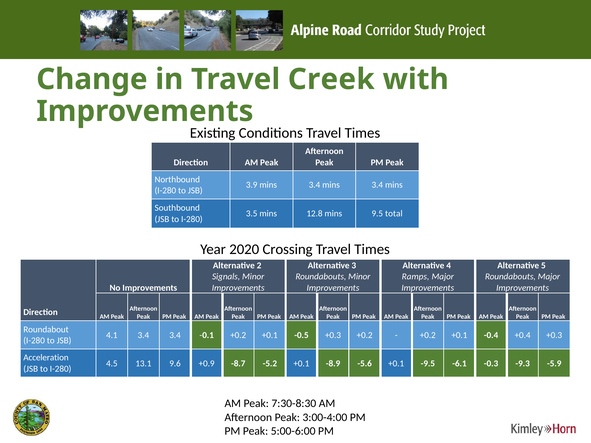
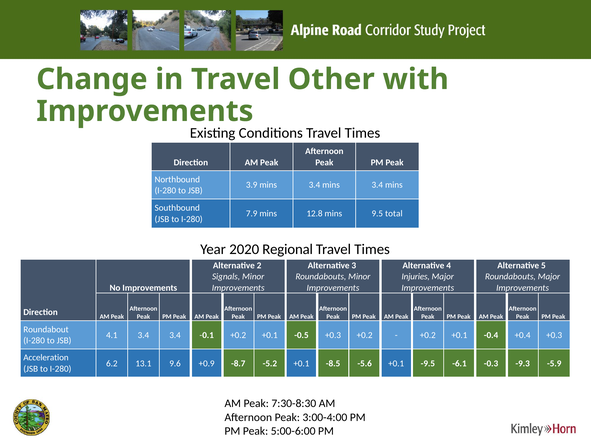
Creek: Creek -> Other (331, 79)
3.5: 3.5 -> 7.9 (252, 214)
Crossing: Crossing -> Regional (288, 249)
Ramps: Ramps -> Injuries (416, 277)
4.5: 4.5 -> 6.2 (112, 364)
-8.9: -8.9 -> -8.5 (333, 364)
